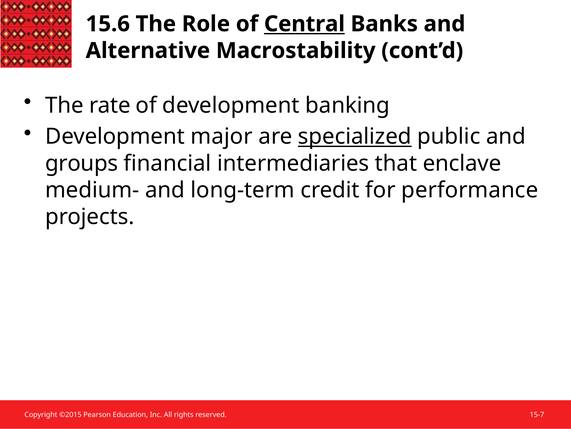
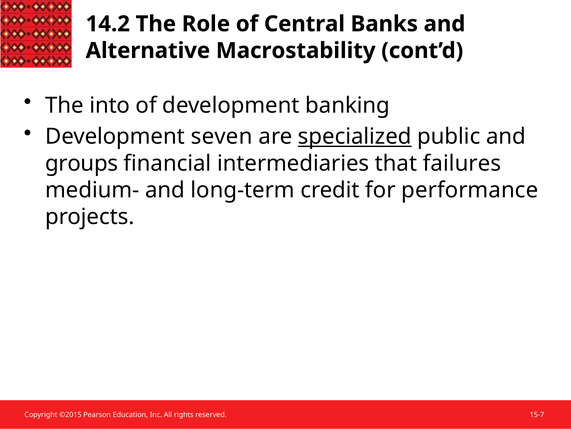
15.6: 15.6 -> 14.2 (108, 24)
Central underline: present -> none (304, 24)
rate: rate -> into (110, 105)
major: major -> seven (222, 136)
enclave: enclave -> failures (462, 163)
